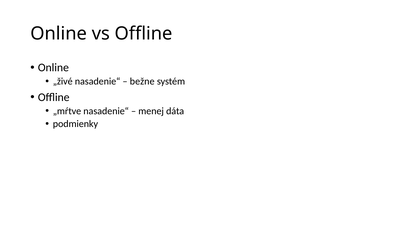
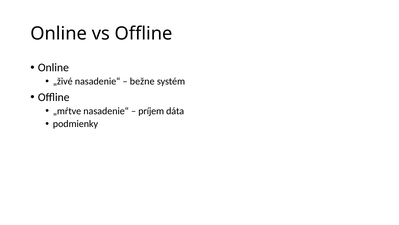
menej: menej -> príjem (151, 111)
